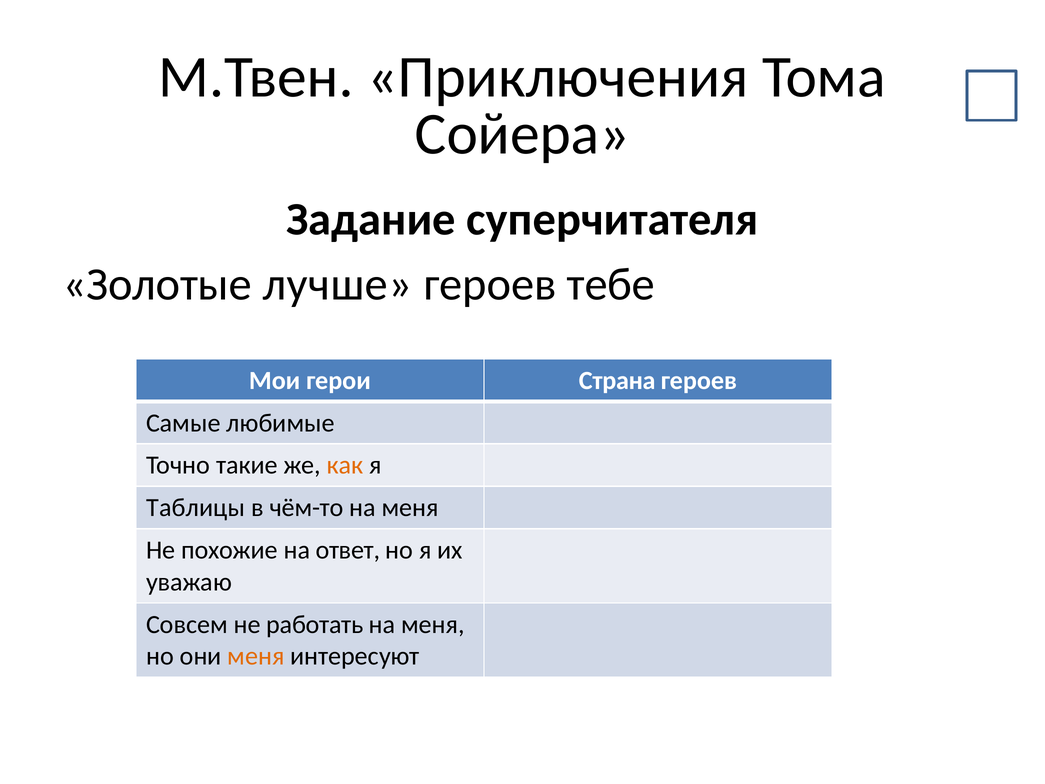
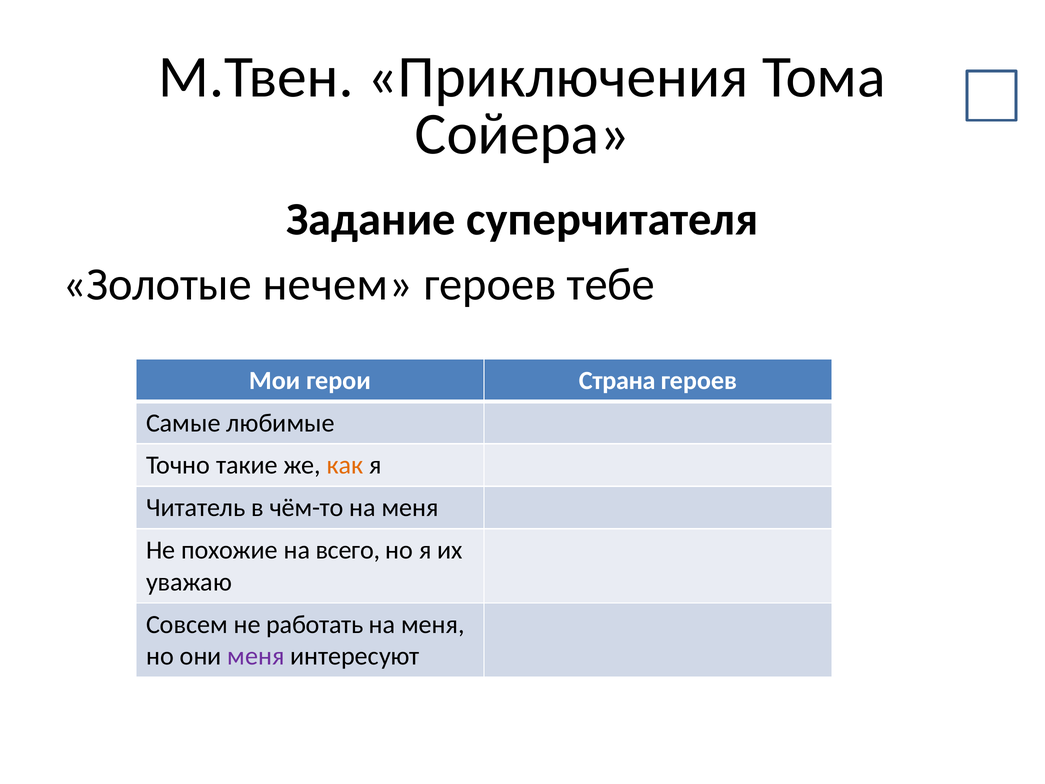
лучше: лучше -> нечем (338, 284)
Таблицы: Таблицы -> Читатель (196, 508)
ответ: ответ -> всего (348, 550)
меня colour: orange -> purple (256, 656)
